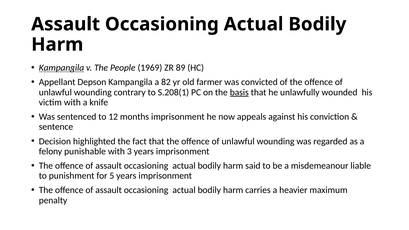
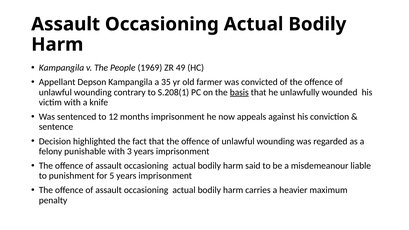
Kampangila underline: present -> none (61, 68)
89: 89 -> 49 (181, 68)
82: 82 -> 35 (166, 82)
